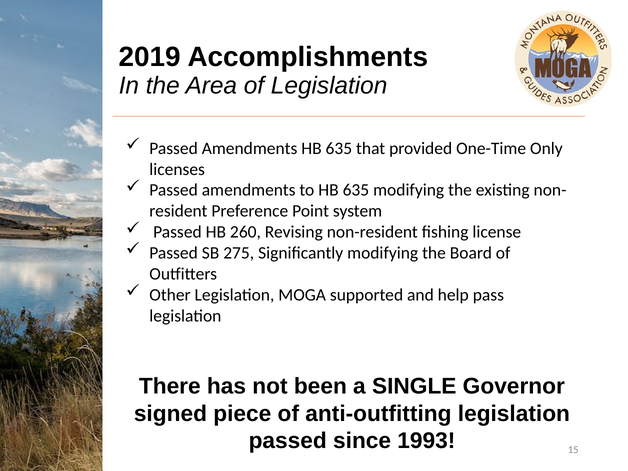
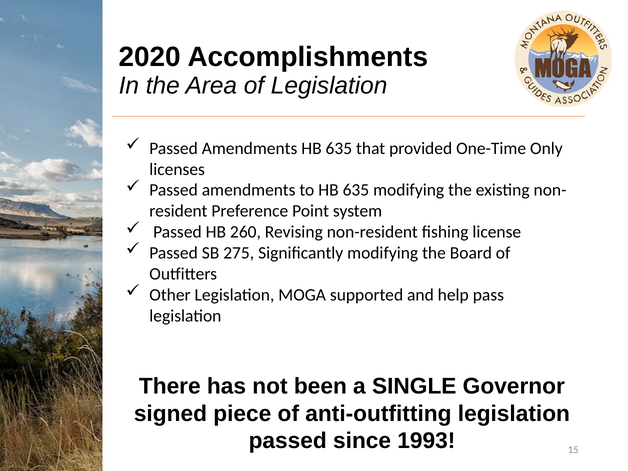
2019: 2019 -> 2020 (150, 57)
